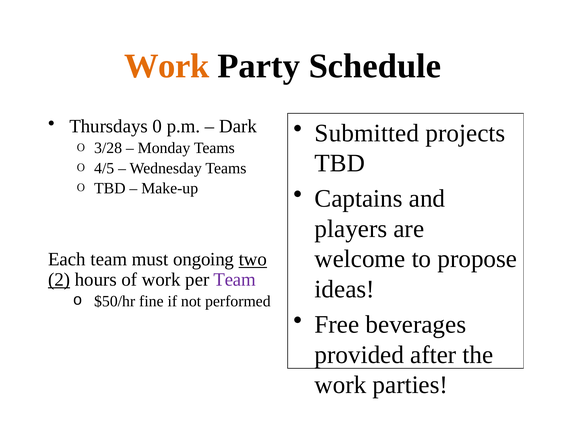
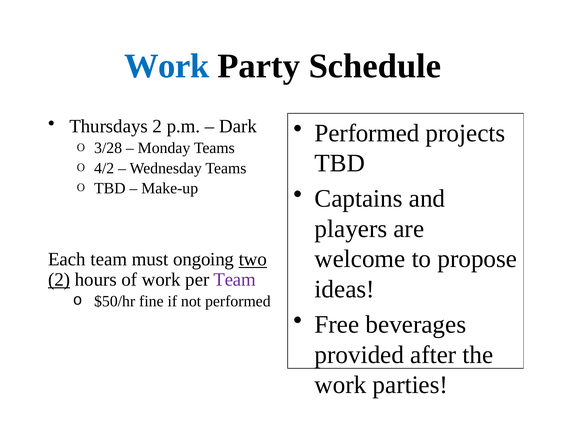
Work colour: orange -> blue (167, 66)
Thursdays 0: 0 -> 2 (157, 126)
Submitted: Submitted -> Performed (367, 133)
4/5: 4/5 -> 4/2 (104, 168)
